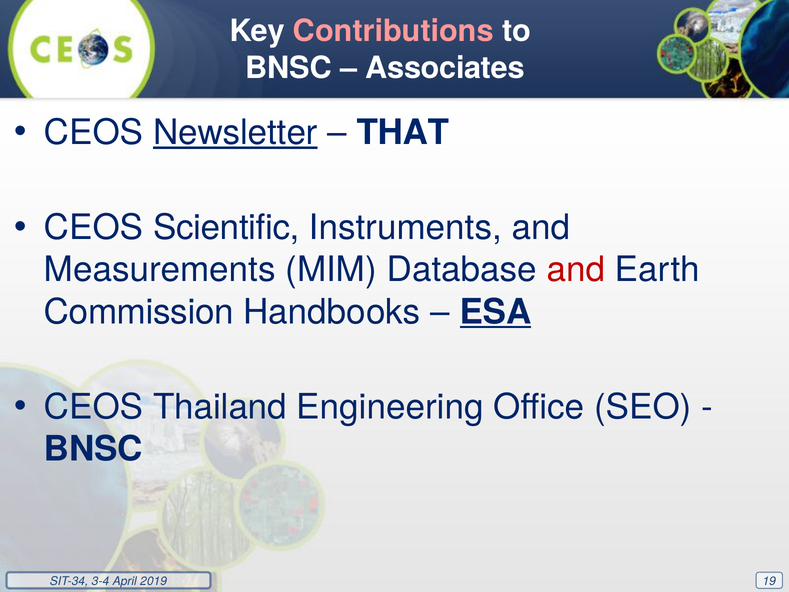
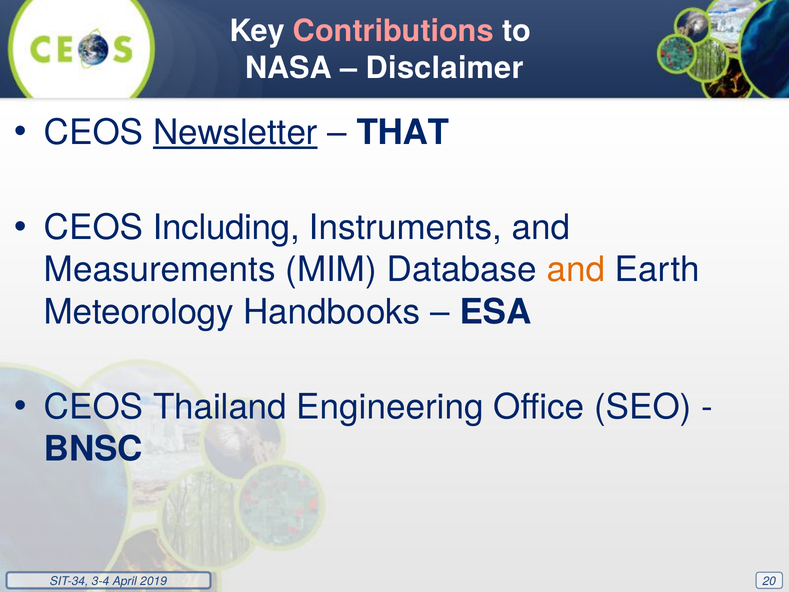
BNSC: BNSC -> NASA (288, 68)
Associates: Associates -> Disclaimer (445, 68)
Scientific: Scientific -> Including (226, 228)
and colour: red -> orange (576, 270)
Commission: Commission -> Meteorology (139, 312)
ESA underline: present -> none (496, 312)
19: 19 -> 20 (769, 581)
